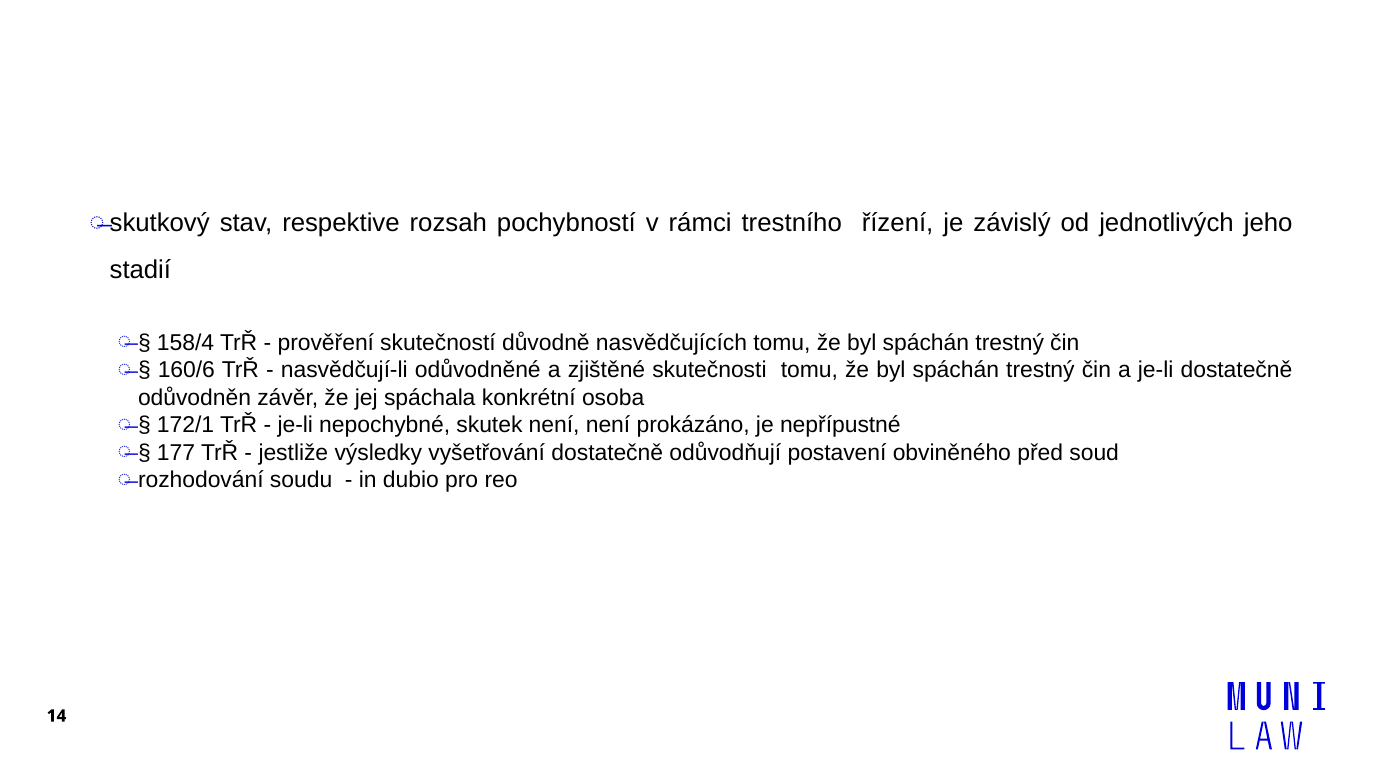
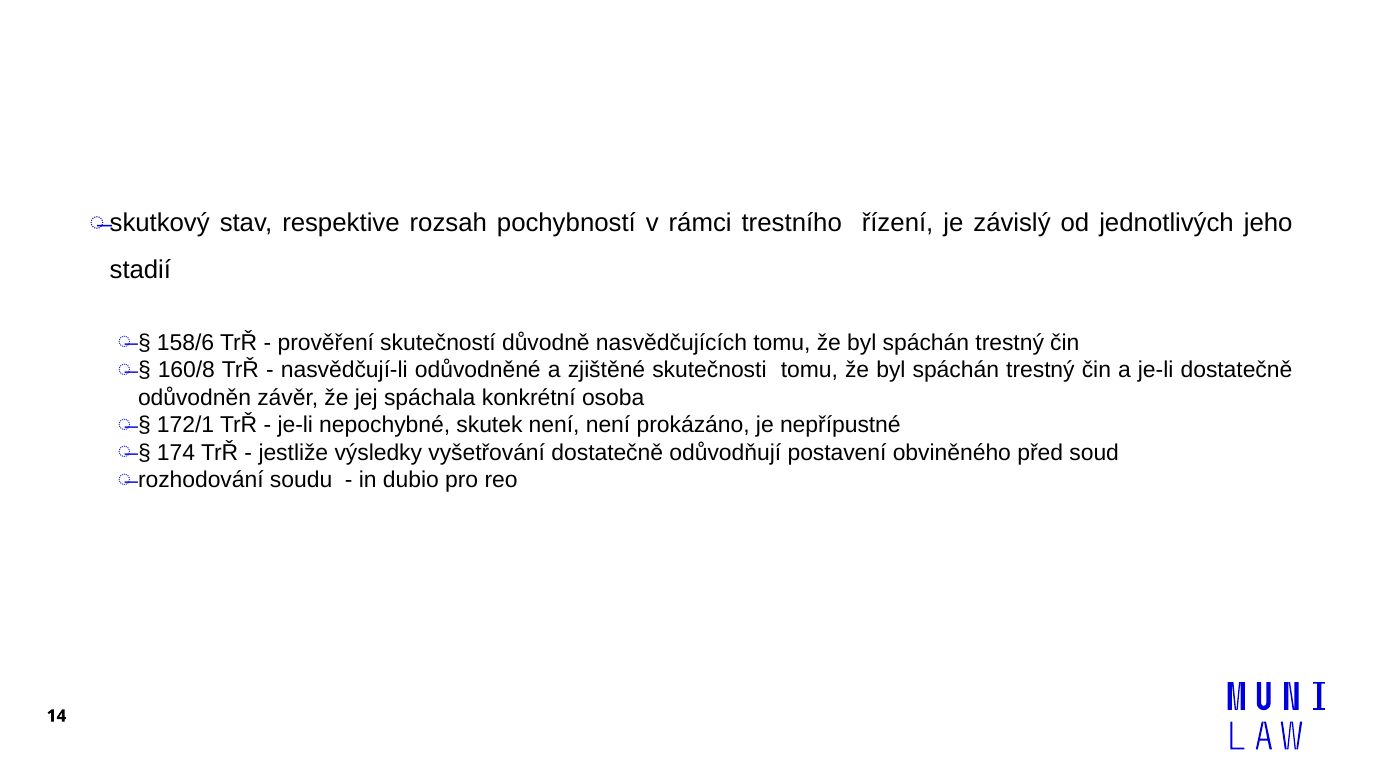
158/4: 158/4 -> 158/6 (186, 343)
160/6: 160/6 -> 160/8 (186, 370)
177: 177 -> 174 (176, 453)
